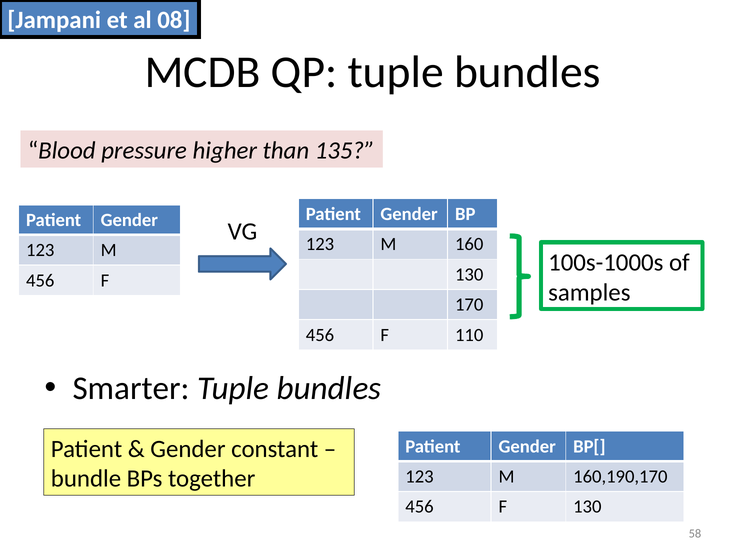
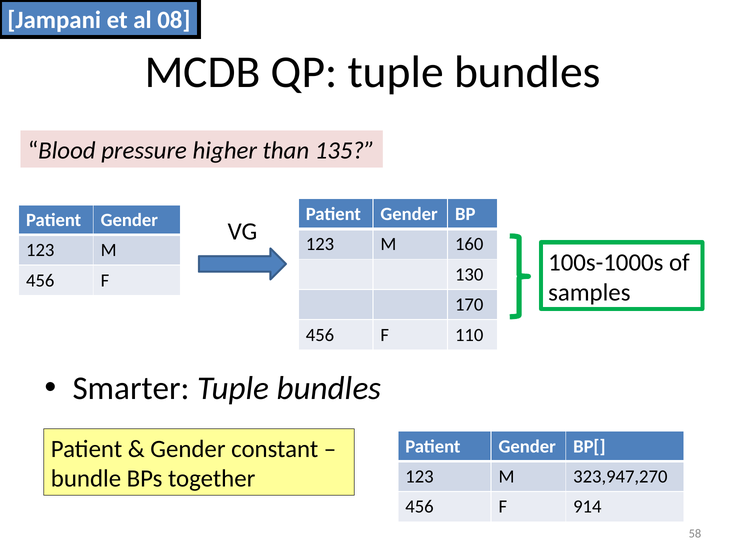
160,190,170: 160,190,170 -> 323,947,270 (620, 477)
F 130: 130 -> 914 (587, 507)
